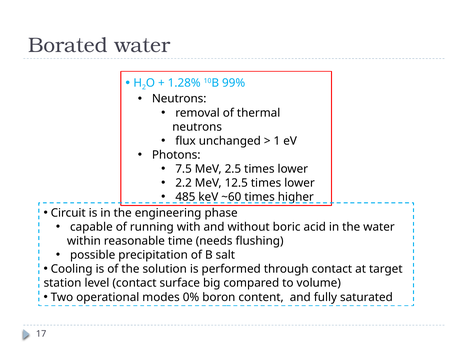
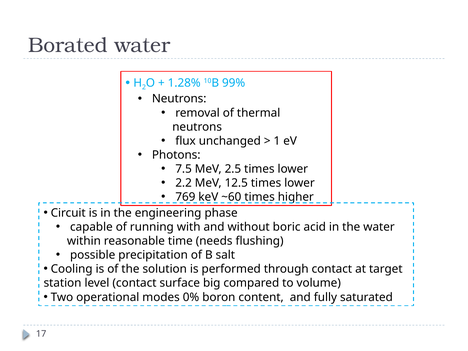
485: 485 -> 769 (185, 197)
